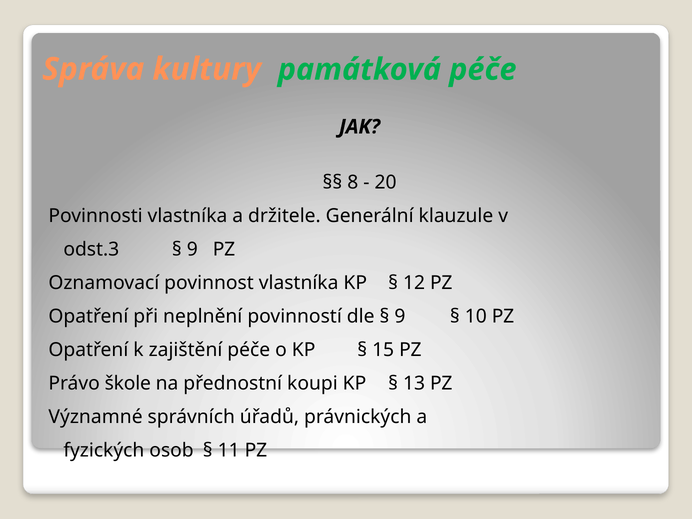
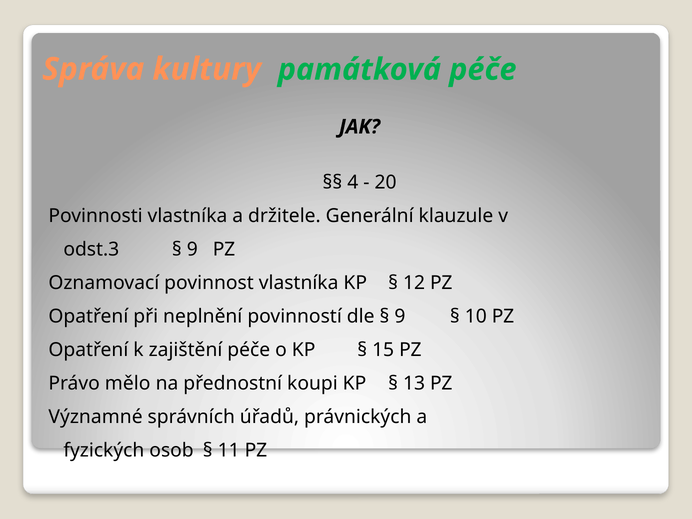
8: 8 -> 4 (353, 183)
škole: škole -> mělo (128, 383)
